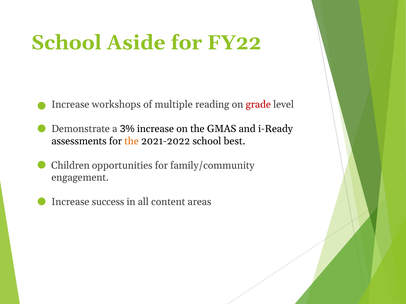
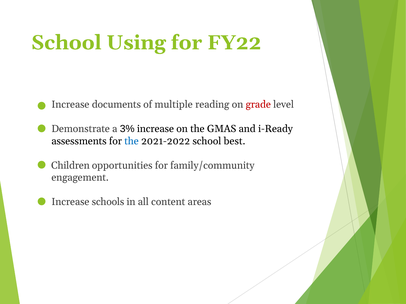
Aside: Aside -> Using (136, 43)
workshops: workshops -> documents (116, 105)
the colour: orange -> blue (132, 141)
success: success -> schools (108, 202)
